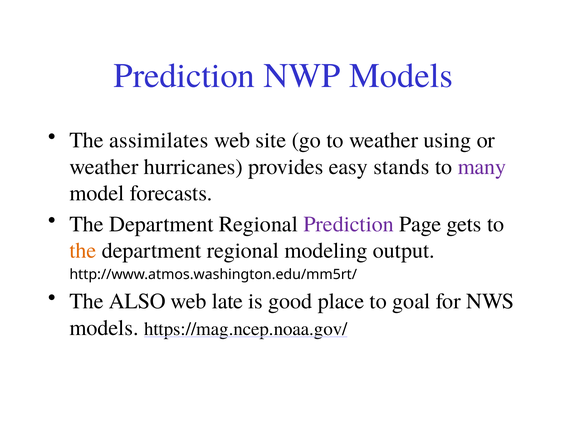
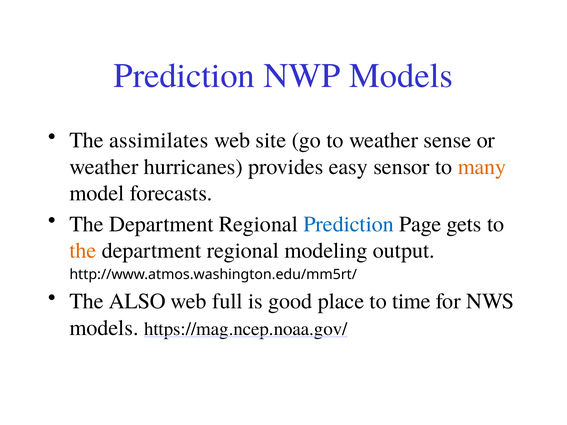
using: using -> sense (447, 140)
stands: stands -> sensor (401, 167)
many colour: purple -> orange (482, 167)
Prediction colour: purple -> blue (349, 224)
late: late -> full (227, 302)
goal: goal -> time (411, 302)
